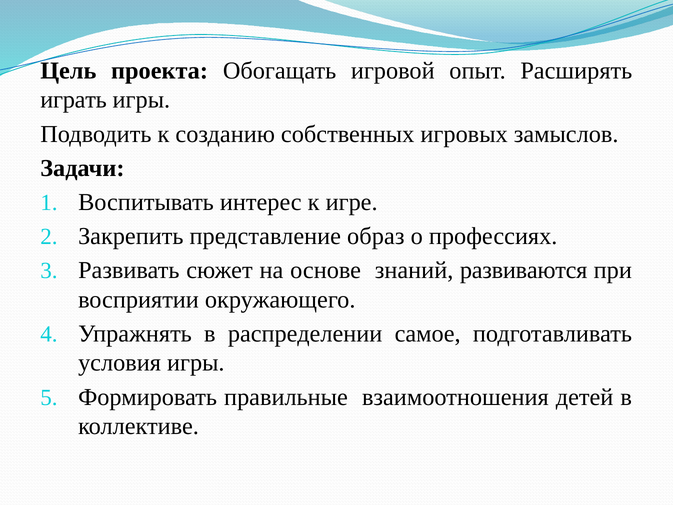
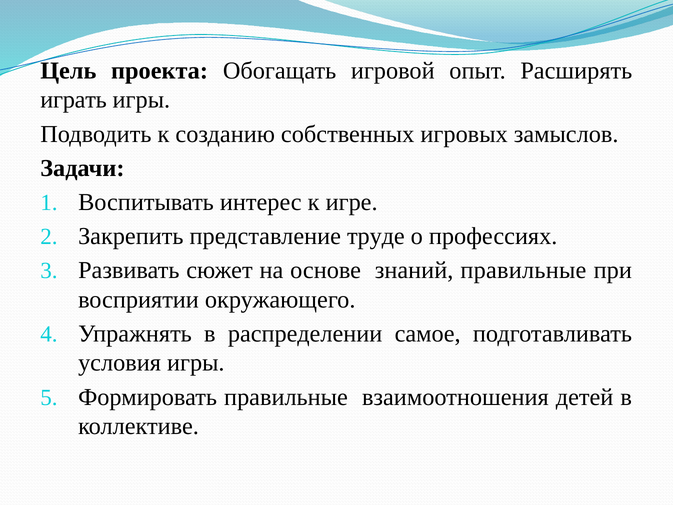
образ: образ -> труде (376, 236)
знаний развиваются: развиваются -> правильные (523, 270)
